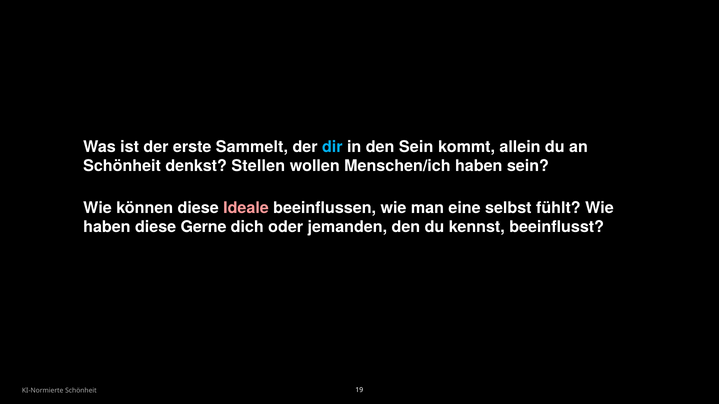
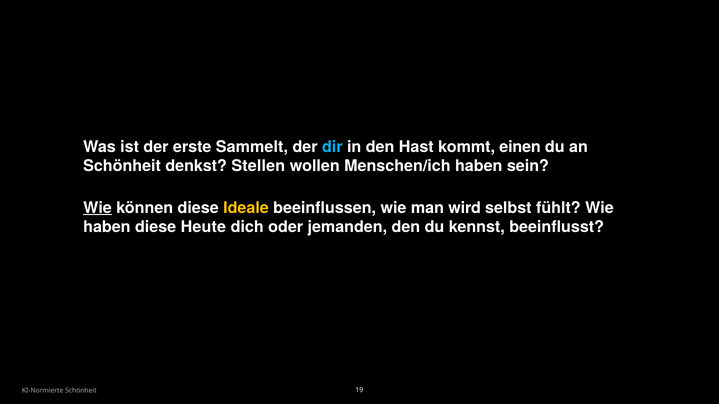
den Sein: Sein -> Hast (416, 147)
allein: allein -> einen (520, 147)
Wie underline: none -> present (98, 208)
Ideale colour: pink -> yellow (246, 208)
eine: eine -> wird (465, 208)
Gerne: Gerne -> Heute (203, 227)
